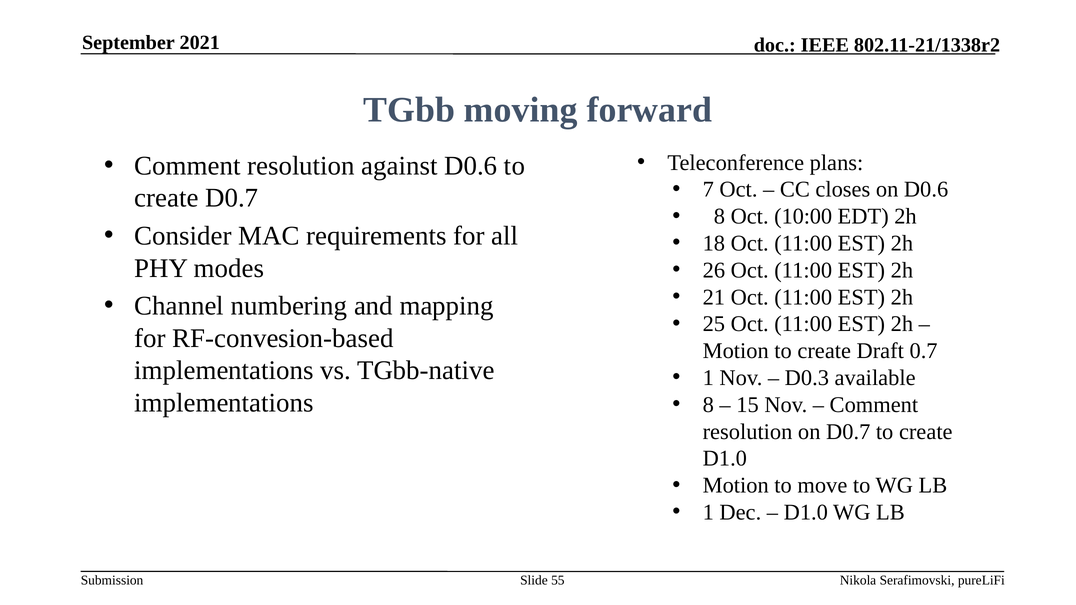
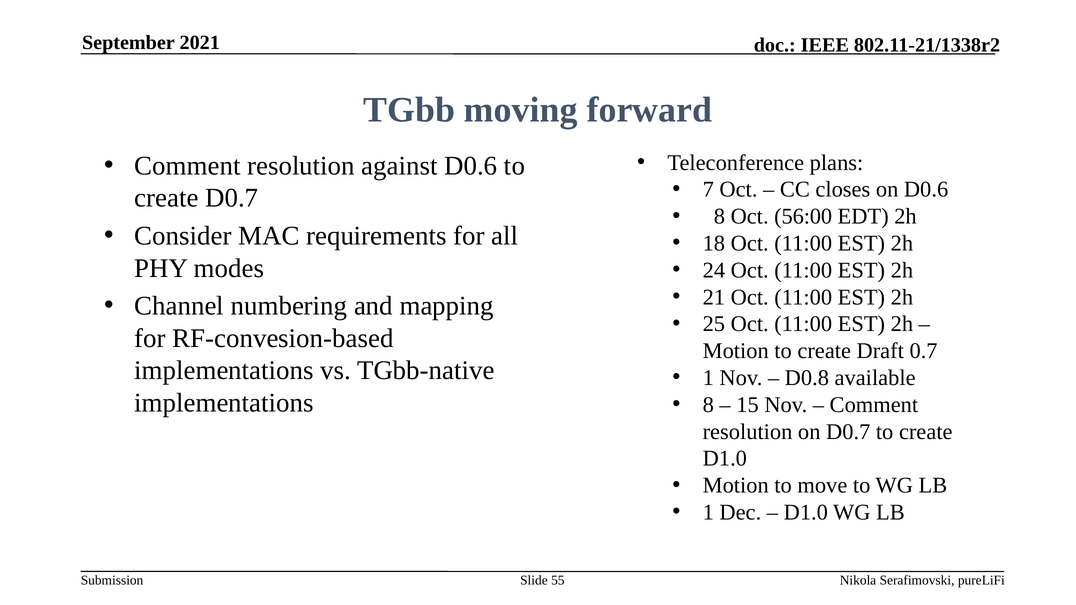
10:00: 10:00 -> 56:00 (803, 217)
26: 26 -> 24 (714, 270)
D0.3: D0.3 -> D0.8 (807, 378)
